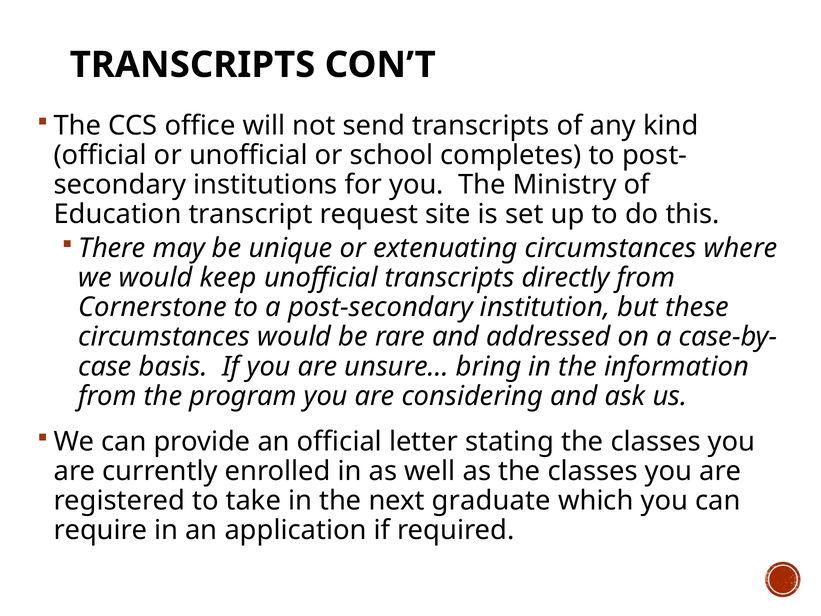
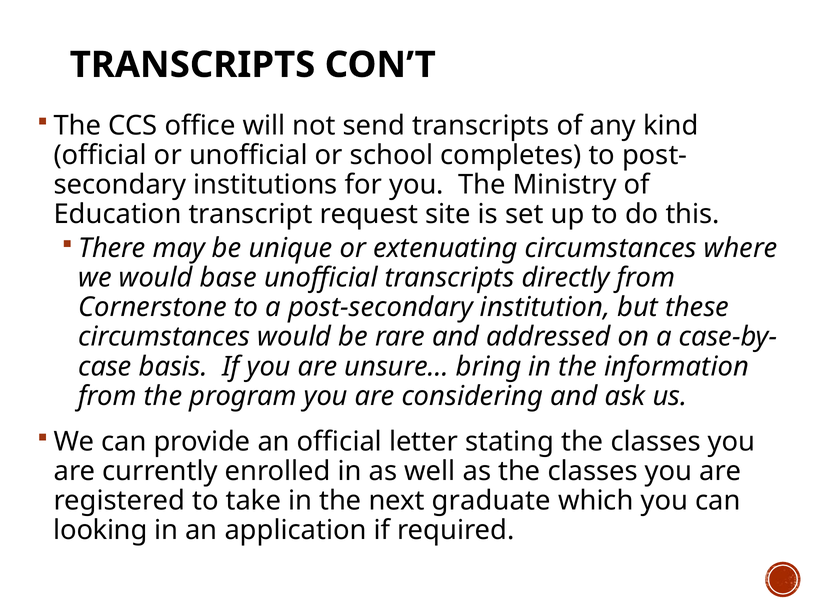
keep: keep -> base (228, 278)
require: require -> looking (100, 530)
